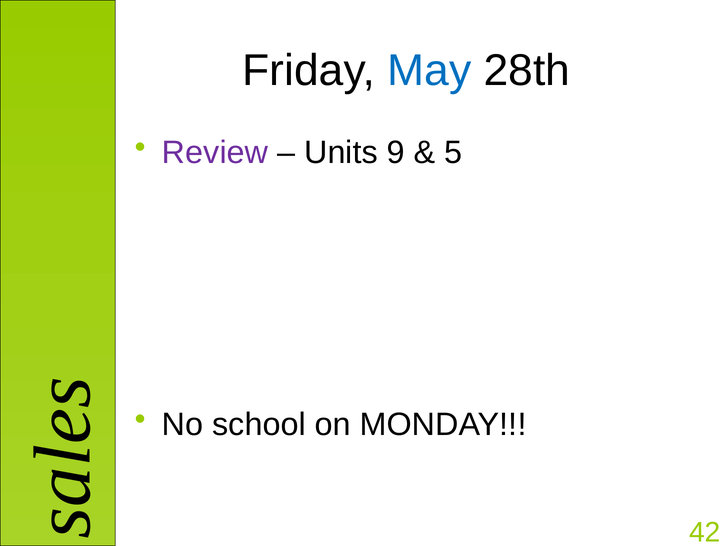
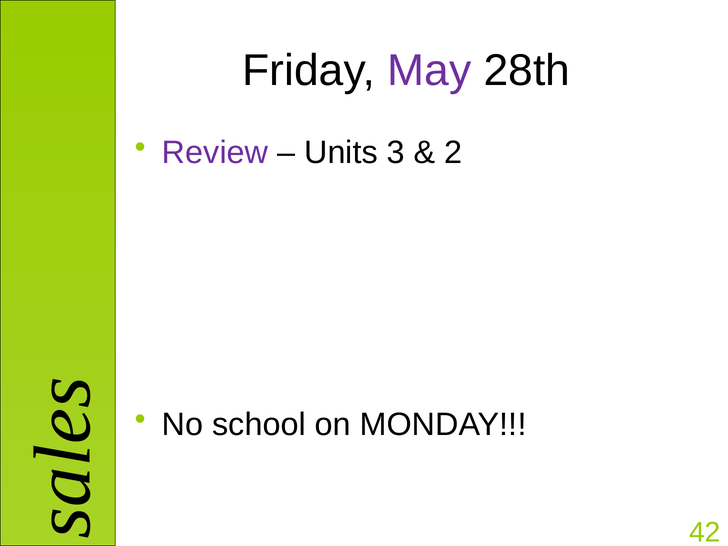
May colour: blue -> purple (429, 70)
9: 9 -> 3 (396, 153)
5: 5 -> 2 (453, 153)
